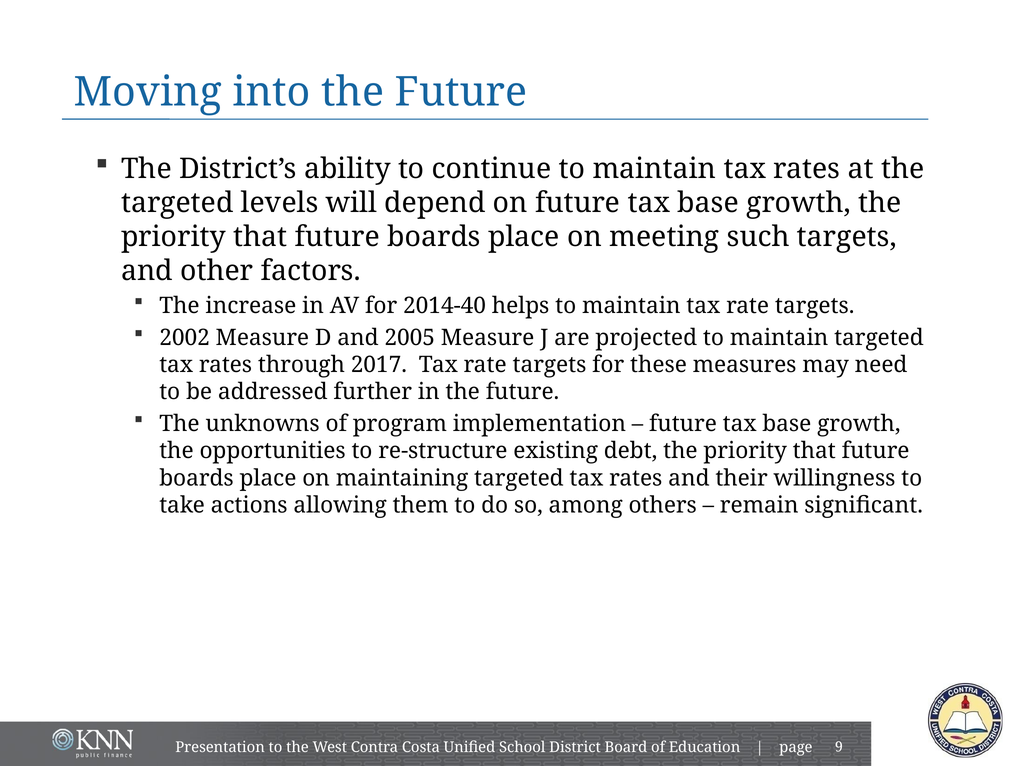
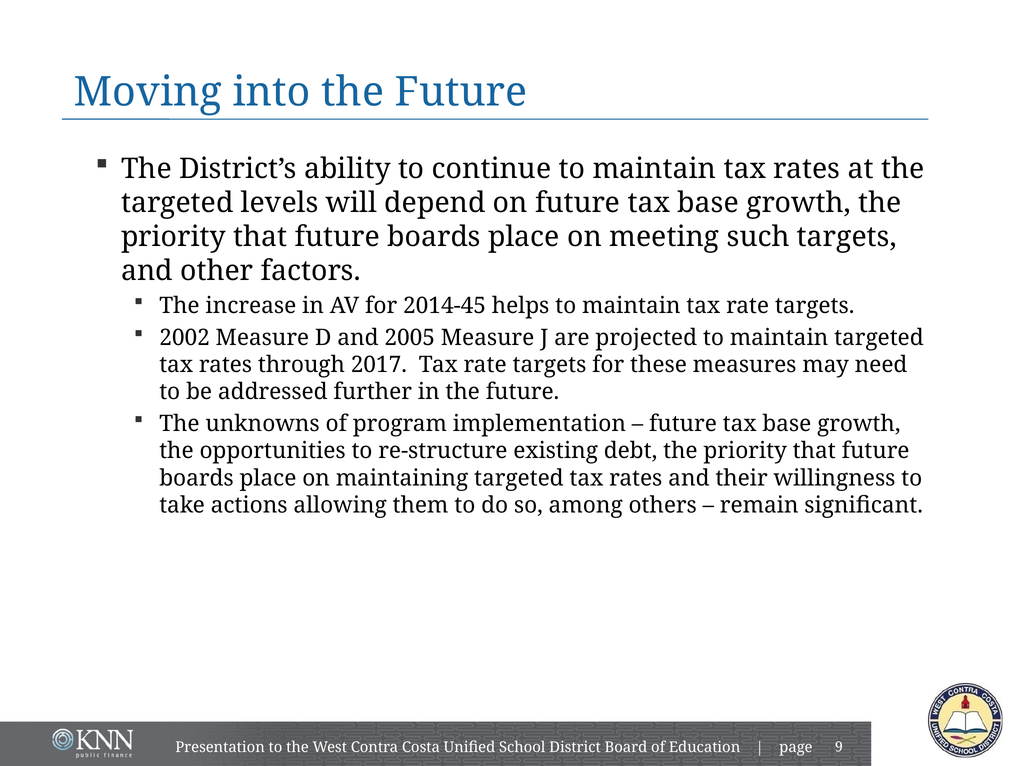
2014-40: 2014-40 -> 2014-45 (445, 306)
